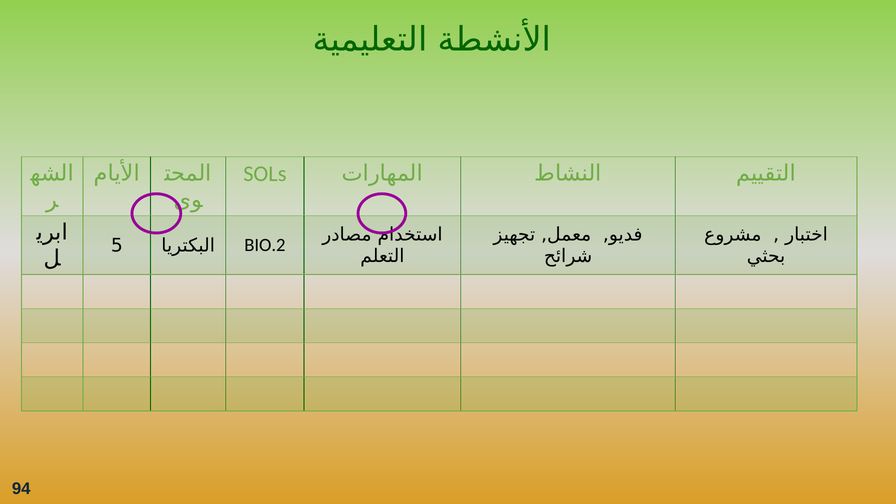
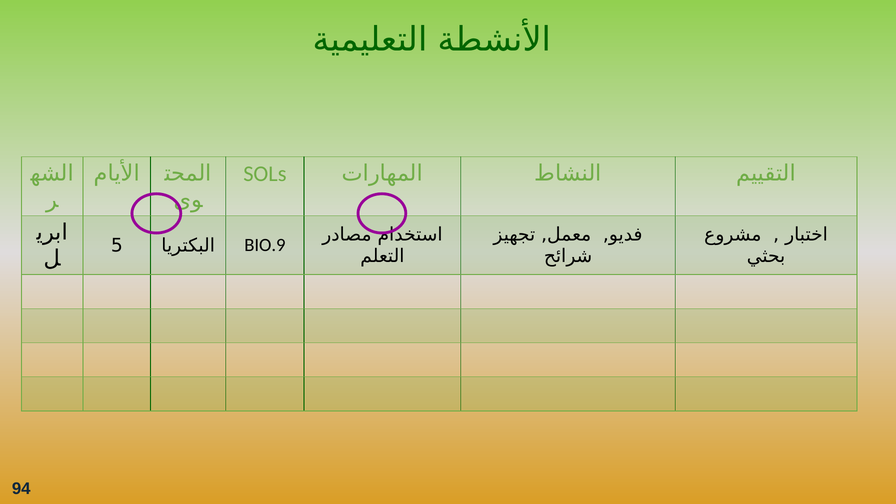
BIO.2: BIO.2 -> BIO.9 (265, 245)
